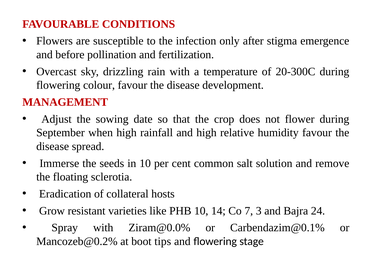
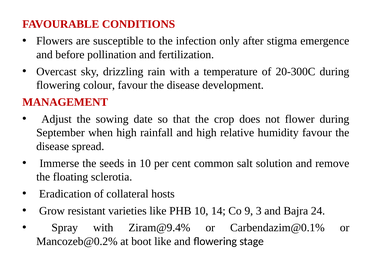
7: 7 -> 9 (249, 211)
Ziram@0.0%: Ziram@0.0% -> Ziram@9.4% (159, 228)
boot tips: tips -> like (163, 241)
